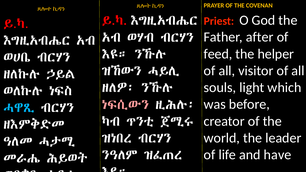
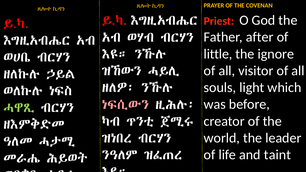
feed: feed -> little (218, 54)
helper: helper -> ignore (276, 54)
ሓዋጺ colour: light blue -> light green (19, 108)
have: have -> taint (278, 155)
